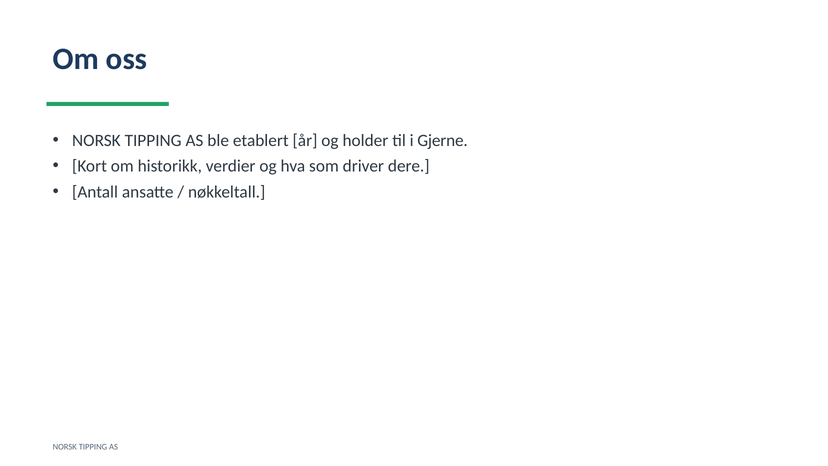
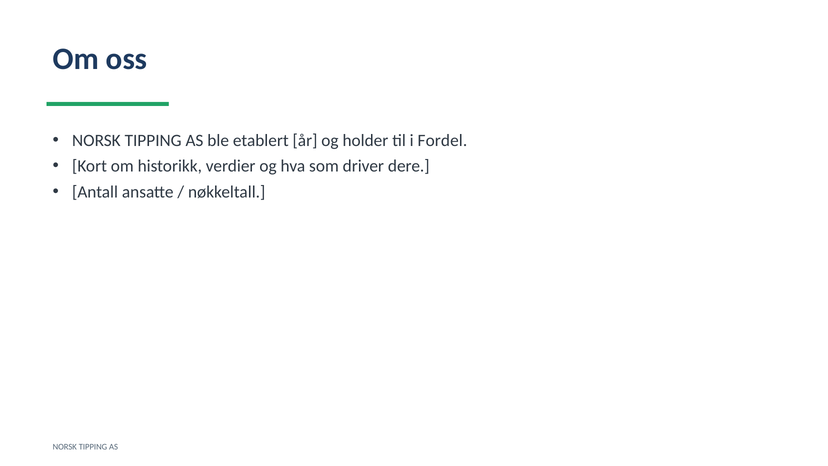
Gjerne: Gjerne -> Fordel (442, 140)
